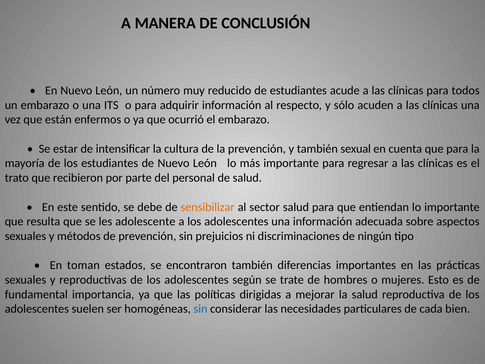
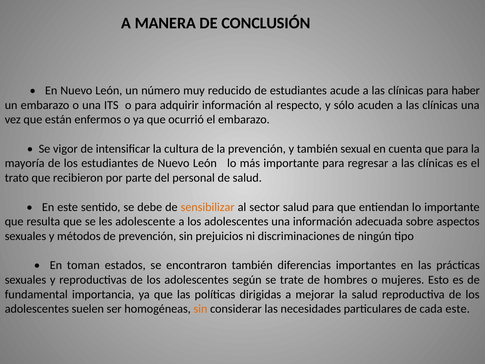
todos: todos -> haber (466, 90)
estar: estar -> vigor (65, 149)
sin colour: blue -> orange (200, 309)
cada bien: bien -> este (458, 309)
